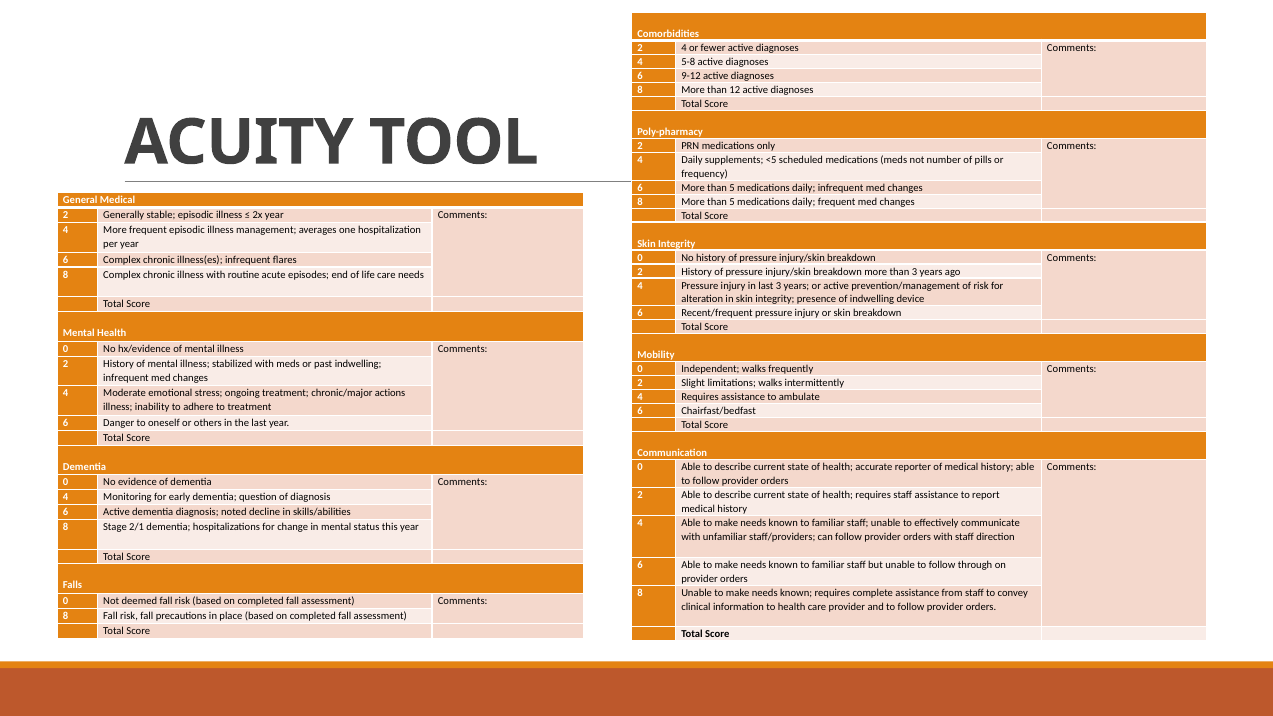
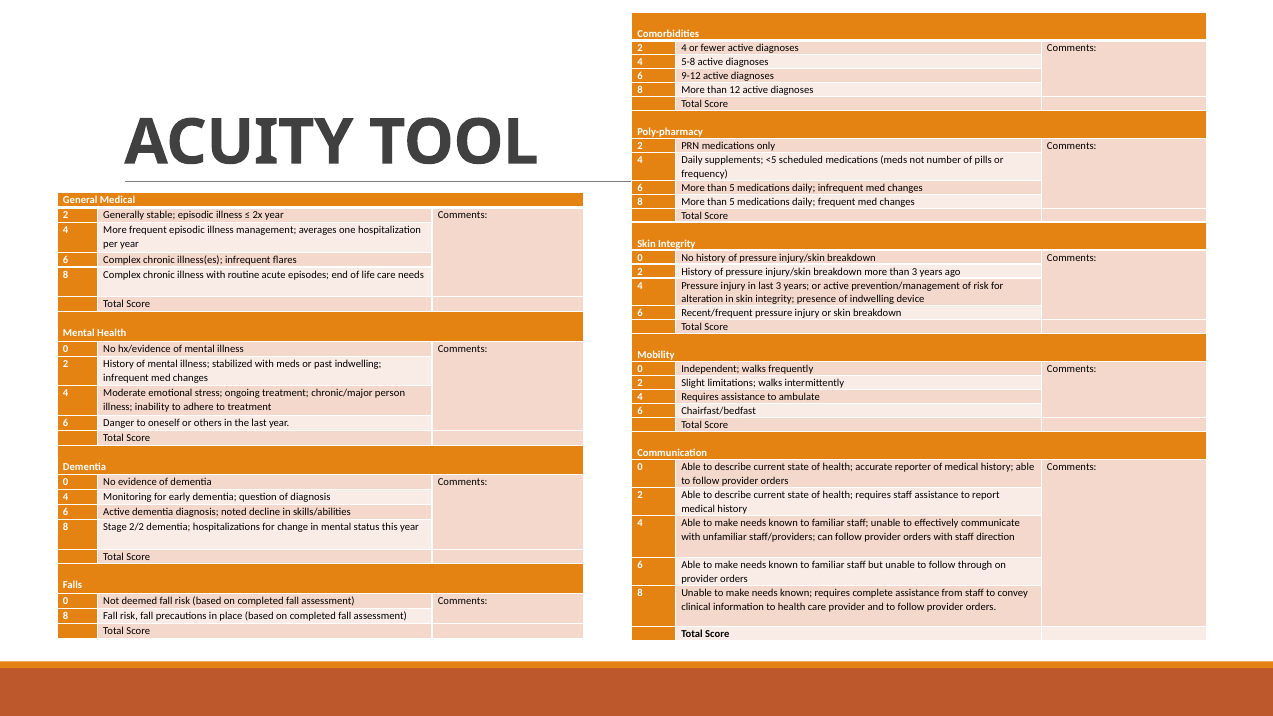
actions: actions -> person (390, 393)
2/1: 2/1 -> 2/2 (137, 527)
